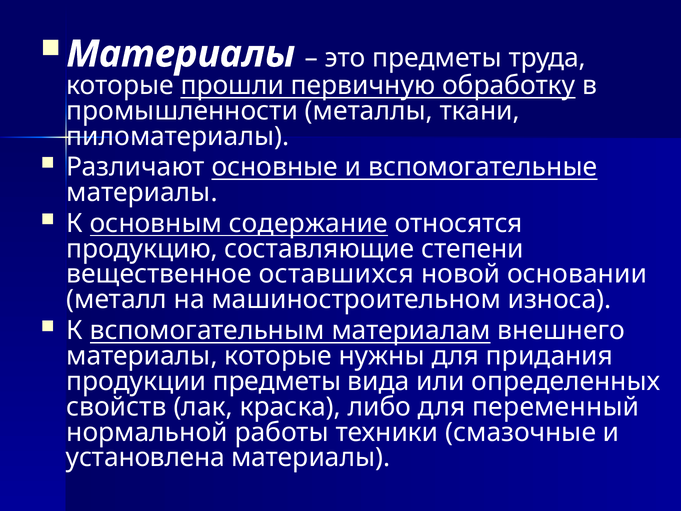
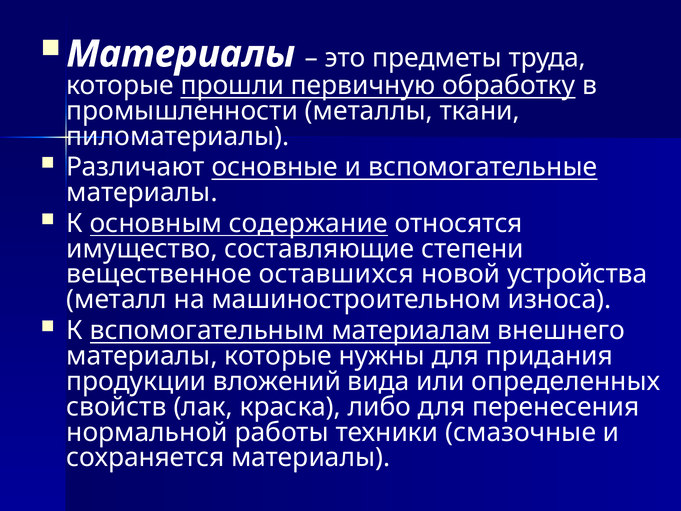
продукцию: продукцию -> имущество (142, 249)
основании: основании -> устройства (577, 274)
продукции предметы: предметы -> вложений (277, 381)
переменный: переменный -> перенесения (556, 407)
установлена: установлена -> сохраняется (145, 458)
